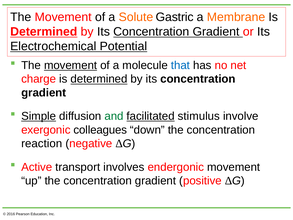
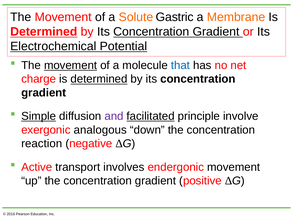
and colour: green -> purple (114, 116)
stimulus: stimulus -> principle (199, 116)
colleagues: colleagues -> analogous (100, 130)
